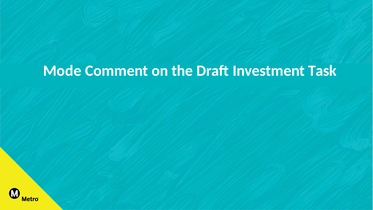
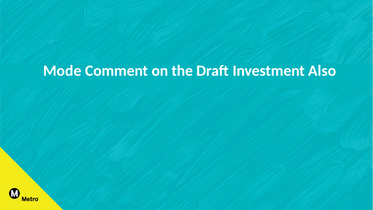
Task: Task -> Also (322, 71)
